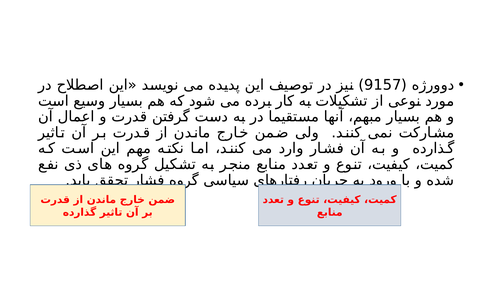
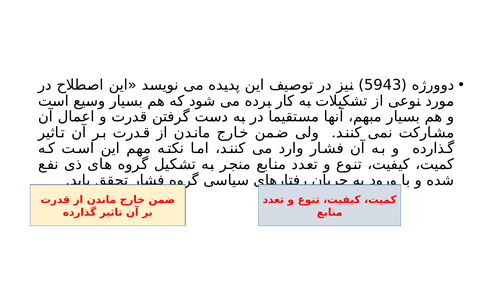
9157: 9157 -> 5943 (383, 85)
